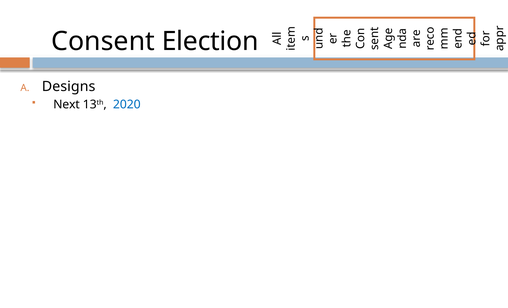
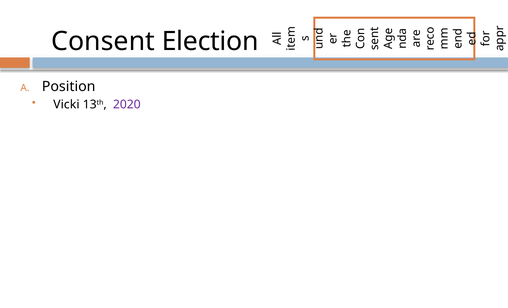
Designs: Designs -> Position (69, 87)
Next: Next -> Vicki (66, 105)
2020 colour: blue -> purple (127, 105)
